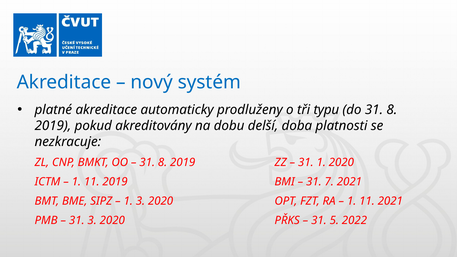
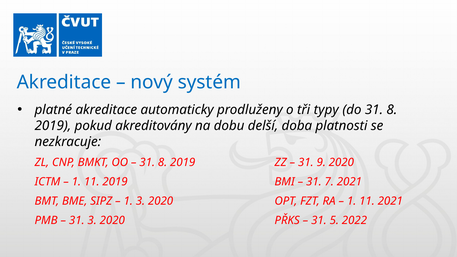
typu: typu -> typy (326, 110)
31 1: 1 -> 9 (321, 162)
